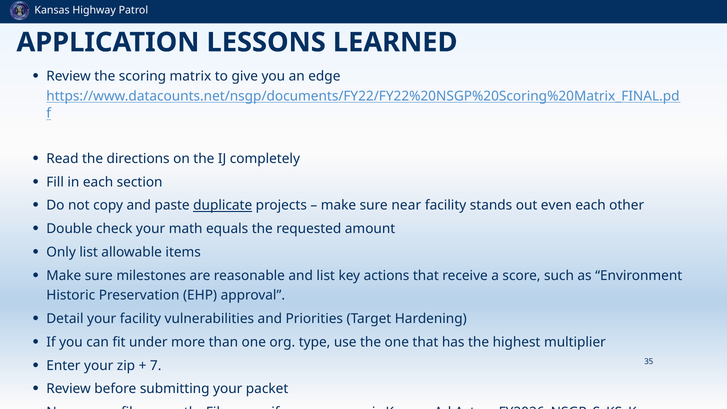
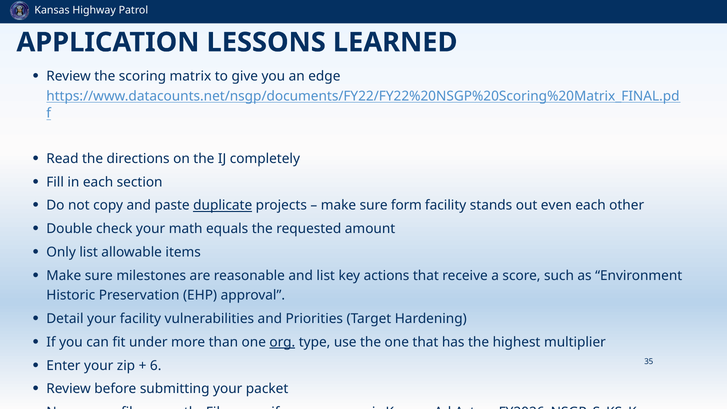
near: near -> form (406, 205)
org underline: none -> present (282, 342)
7: 7 -> 6 (156, 365)
